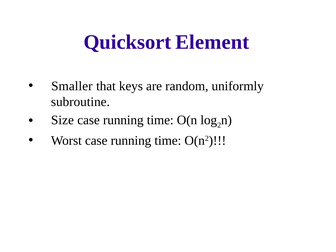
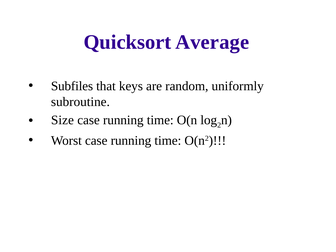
Element: Element -> Average (212, 42)
Smaller: Smaller -> Subfiles (72, 86)
